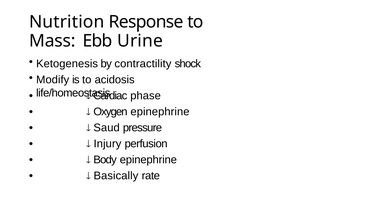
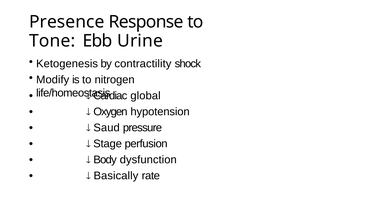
Nutrition: Nutrition -> Presence (67, 22)
Mass: Mass -> Tone (52, 41)
acidosis: acidosis -> nitrogen (115, 80)
phase: phase -> global (146, 96)
Oxygen epinephrine: epinephrine -> hypotension (160, 112)
Injury: Injury -> Stage (108, 144)
Body epinephrine: epinephrine -> dysfunction (148, 160)
